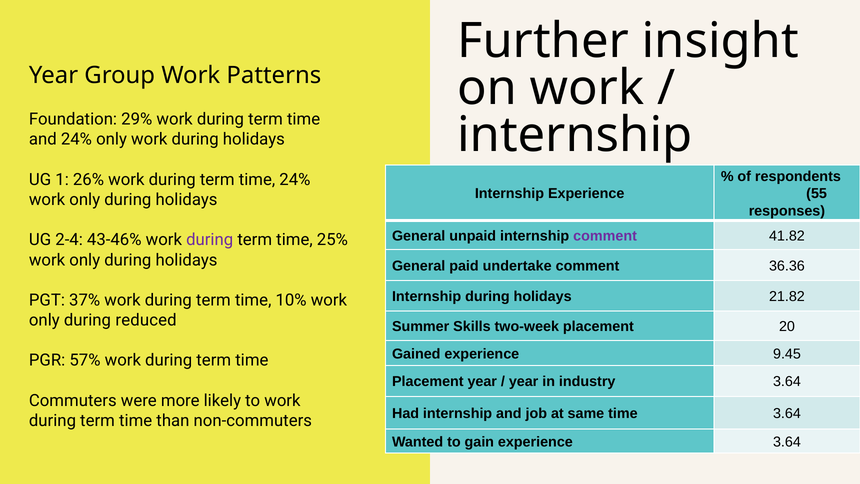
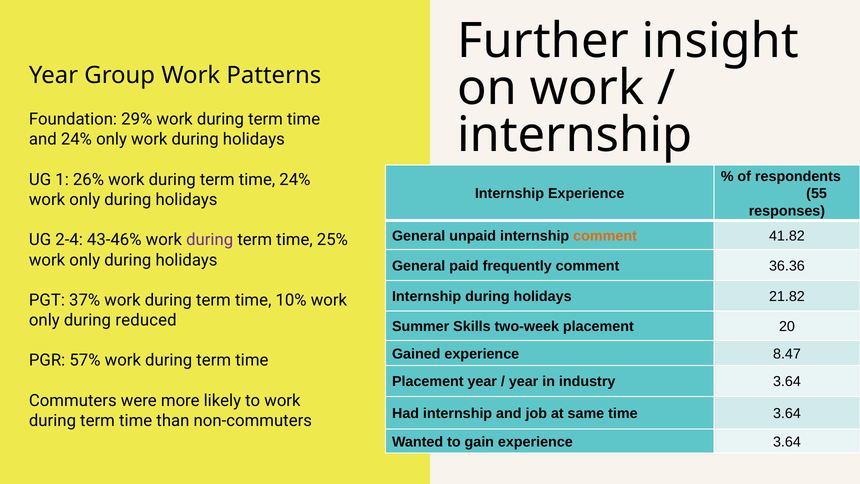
comment colour: purple -> orange (605, 236)
undertake: undertake -> frequently (517, 266)
9.45: 9.45 -> 8.47 (787, 354)
